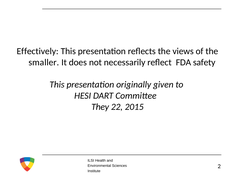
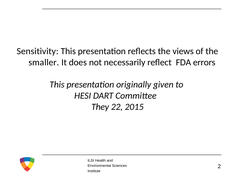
Effectively: Effectively -> Sensitivity (38, 51)
safety: safety -> errors (204, 62)
